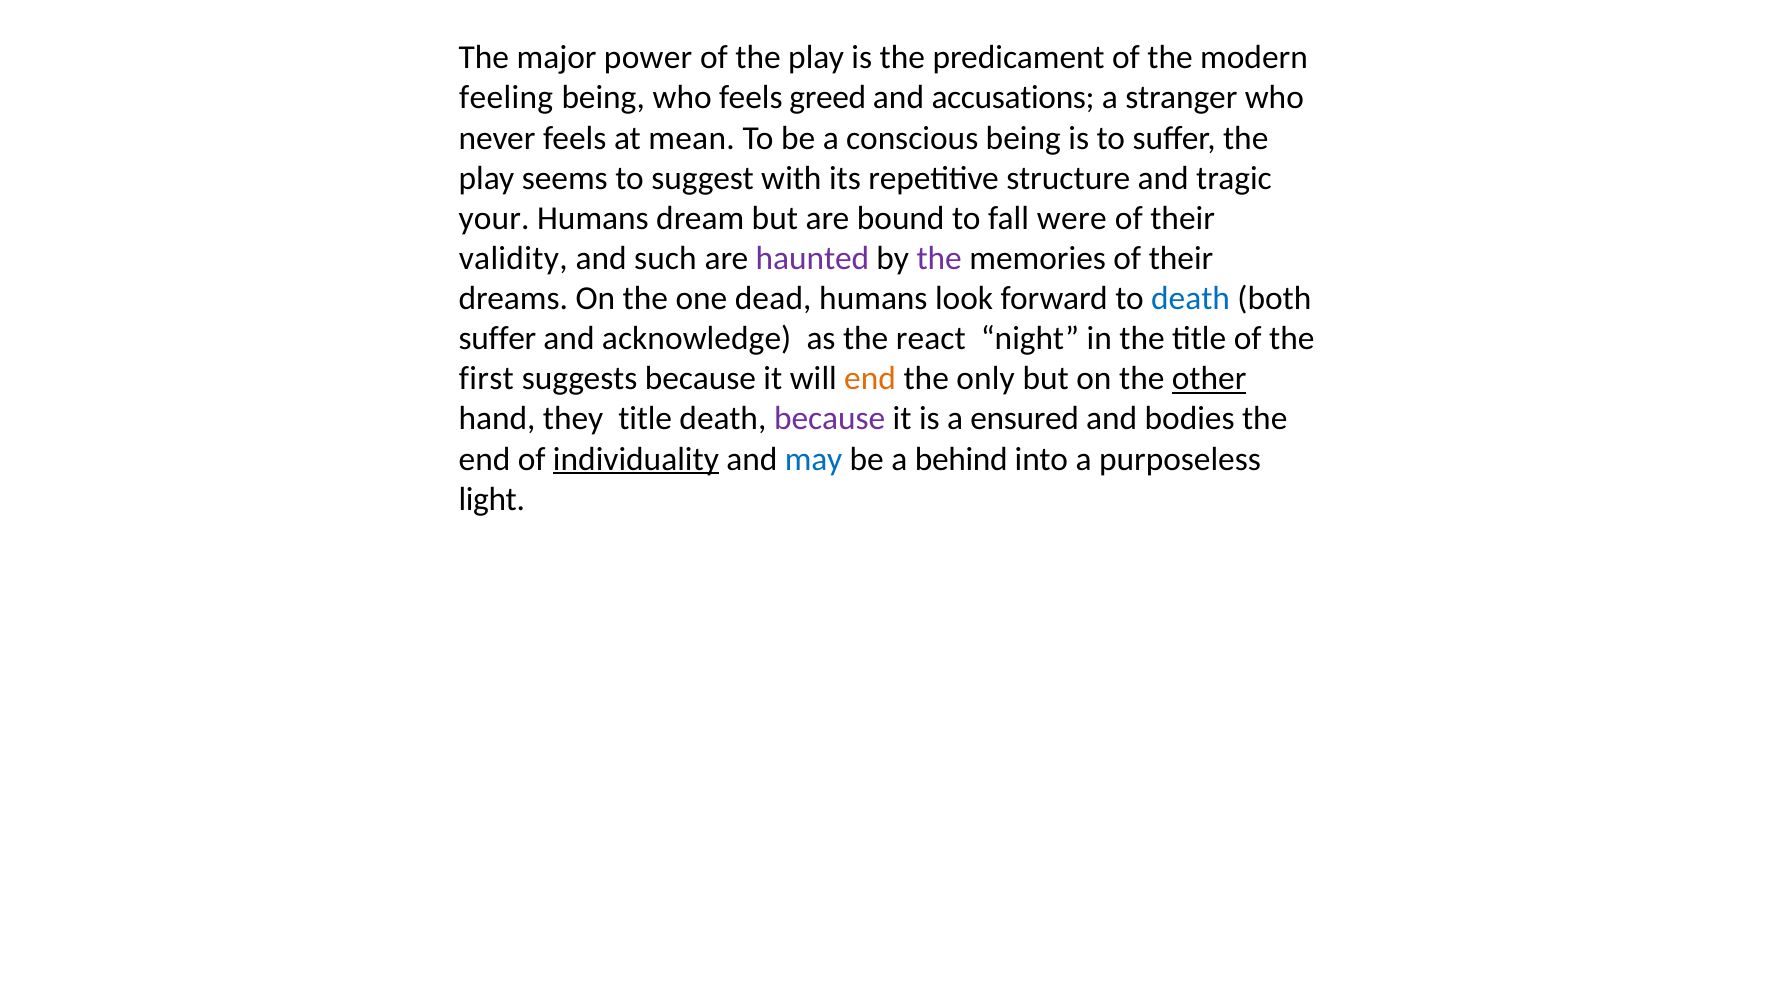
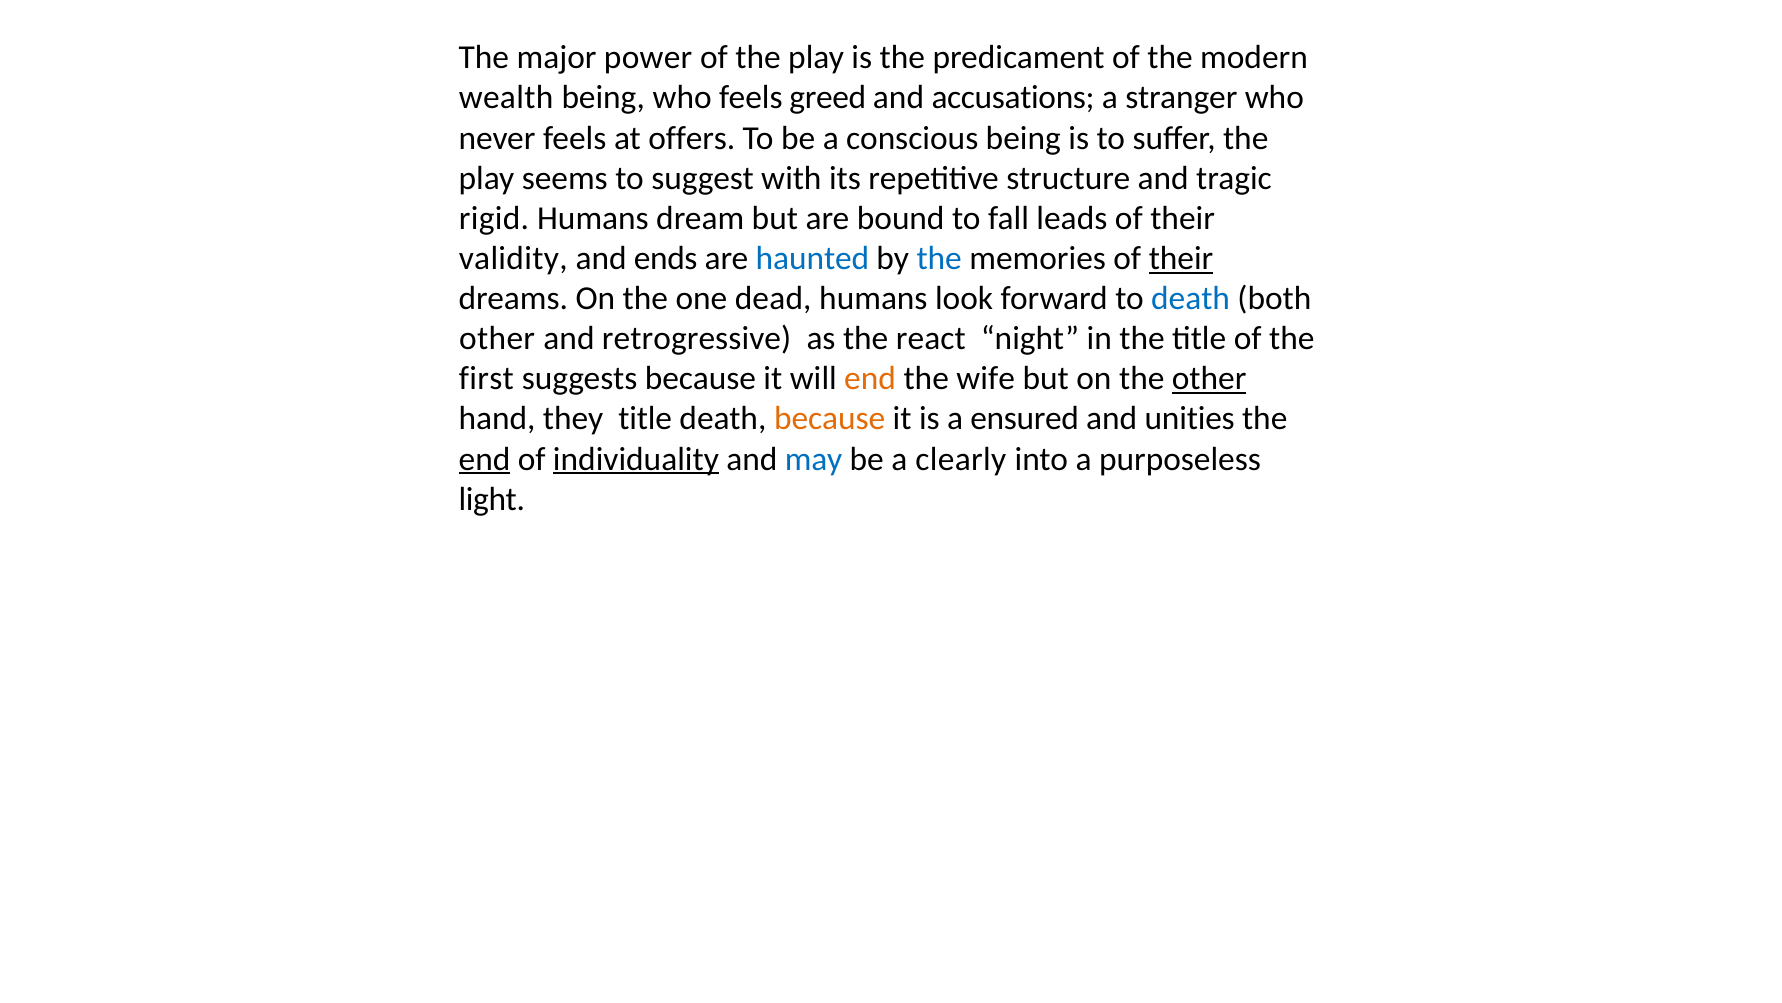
feeling: feeling -> wealth (506, 98)
mean: mean -> offers (692, 138)
your: your -> rigid (494, 218)
were: were -> leads (1072, 218)
such: such -> ends (666, 258)
haunted colour: purple -> blue (812, 258)
the colour: purple -> blue (939, 258)
their underline: none -> present (1181, 258)
suffer: suffer -> other (497, 338)
acknowledge: acknowledge -> retrogressive (697, 338)
only: only -> wife (986, 379)
because colour: purple -> orange (830, 419)
bodies: bodies -> unities (1190, 419)
end underline: none -> present (484, 459)
behind: behind -> clearly (961, 459)
